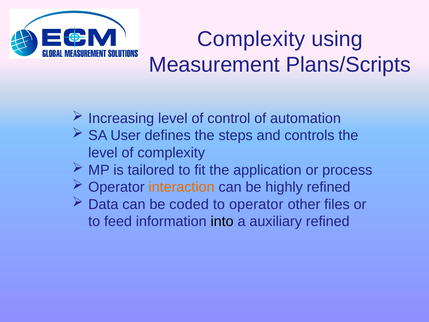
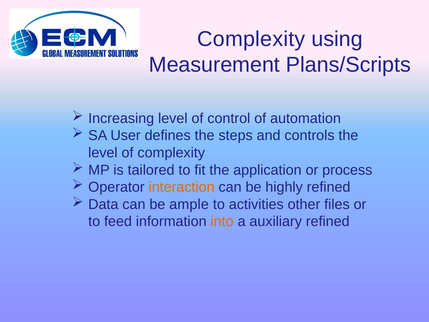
coded: coded -> ample (189, 204)
to operator: operator -> activities (256, 204)
into colour: black -> orange (222, 221)
